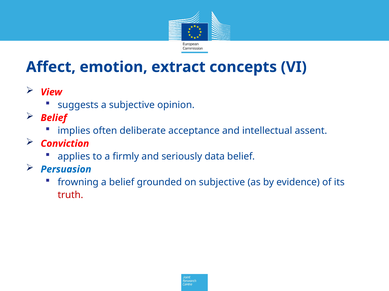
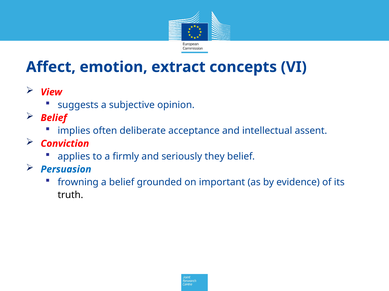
data: data -> they (215, 157)
on subjective: subjective -> important (222, 183)
truth colour: red -> black (70, 196)
